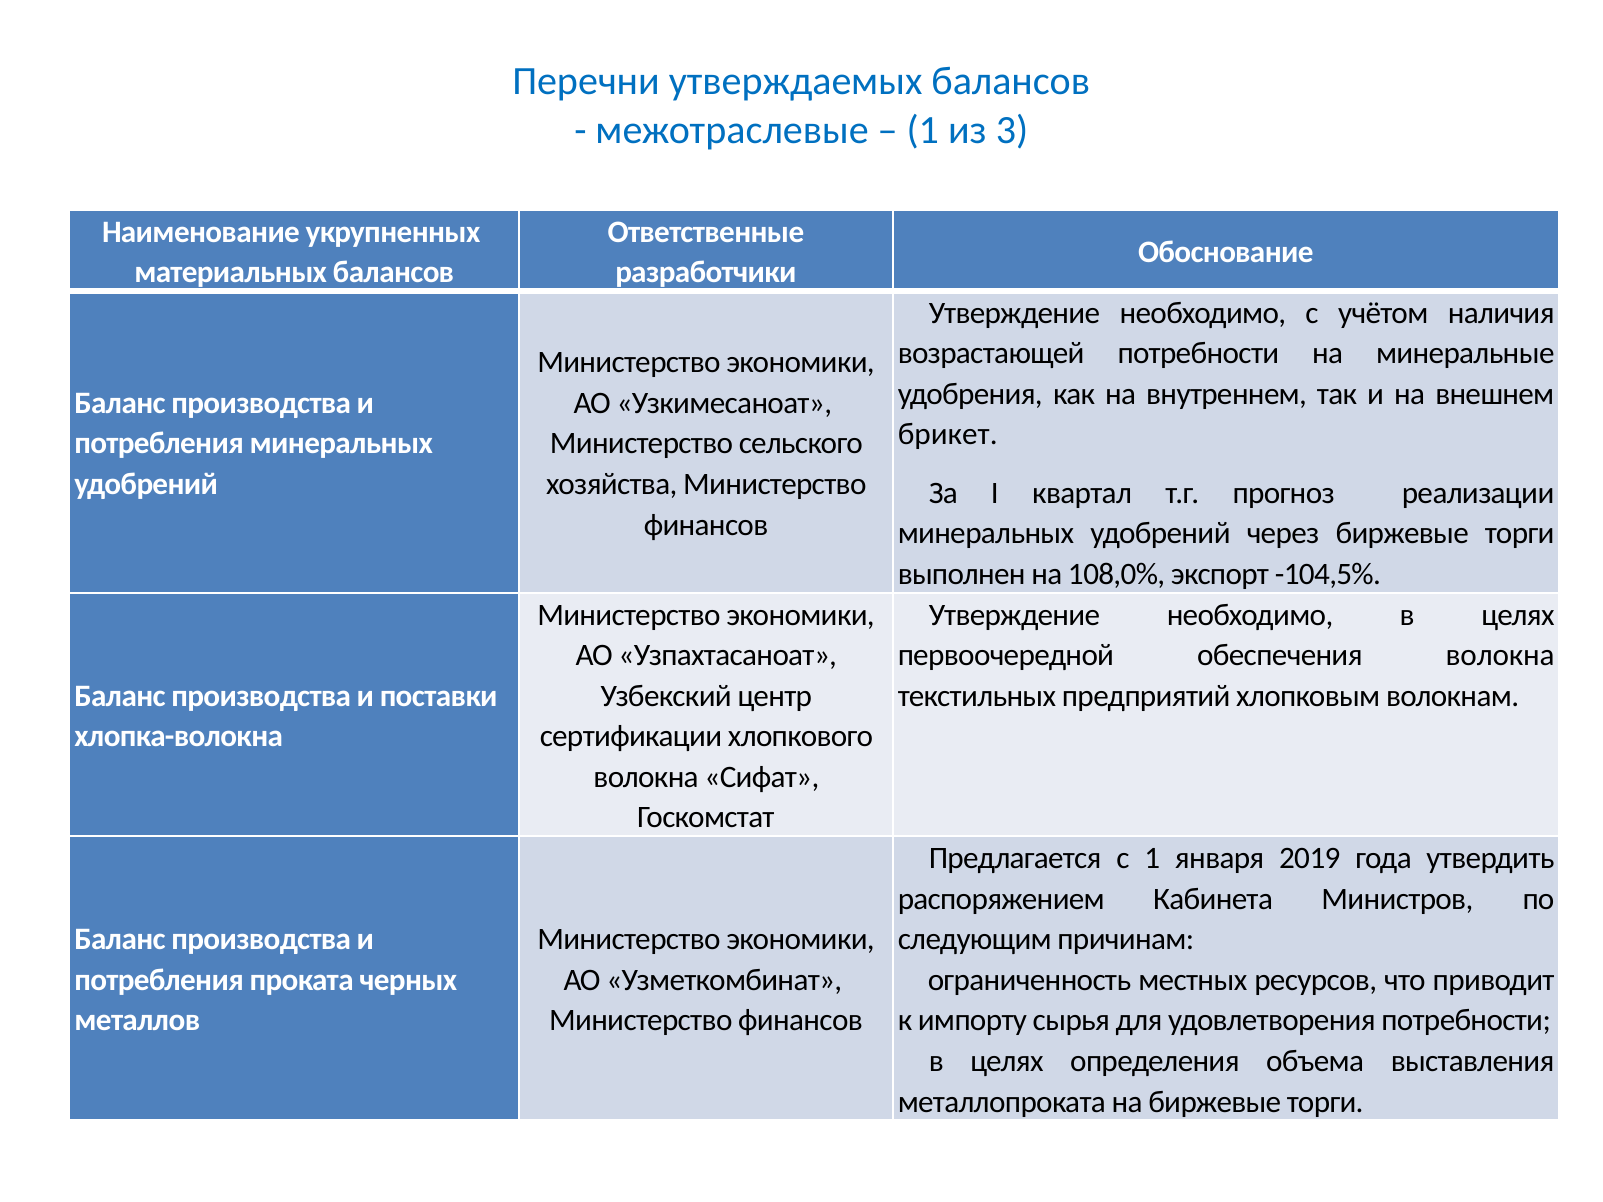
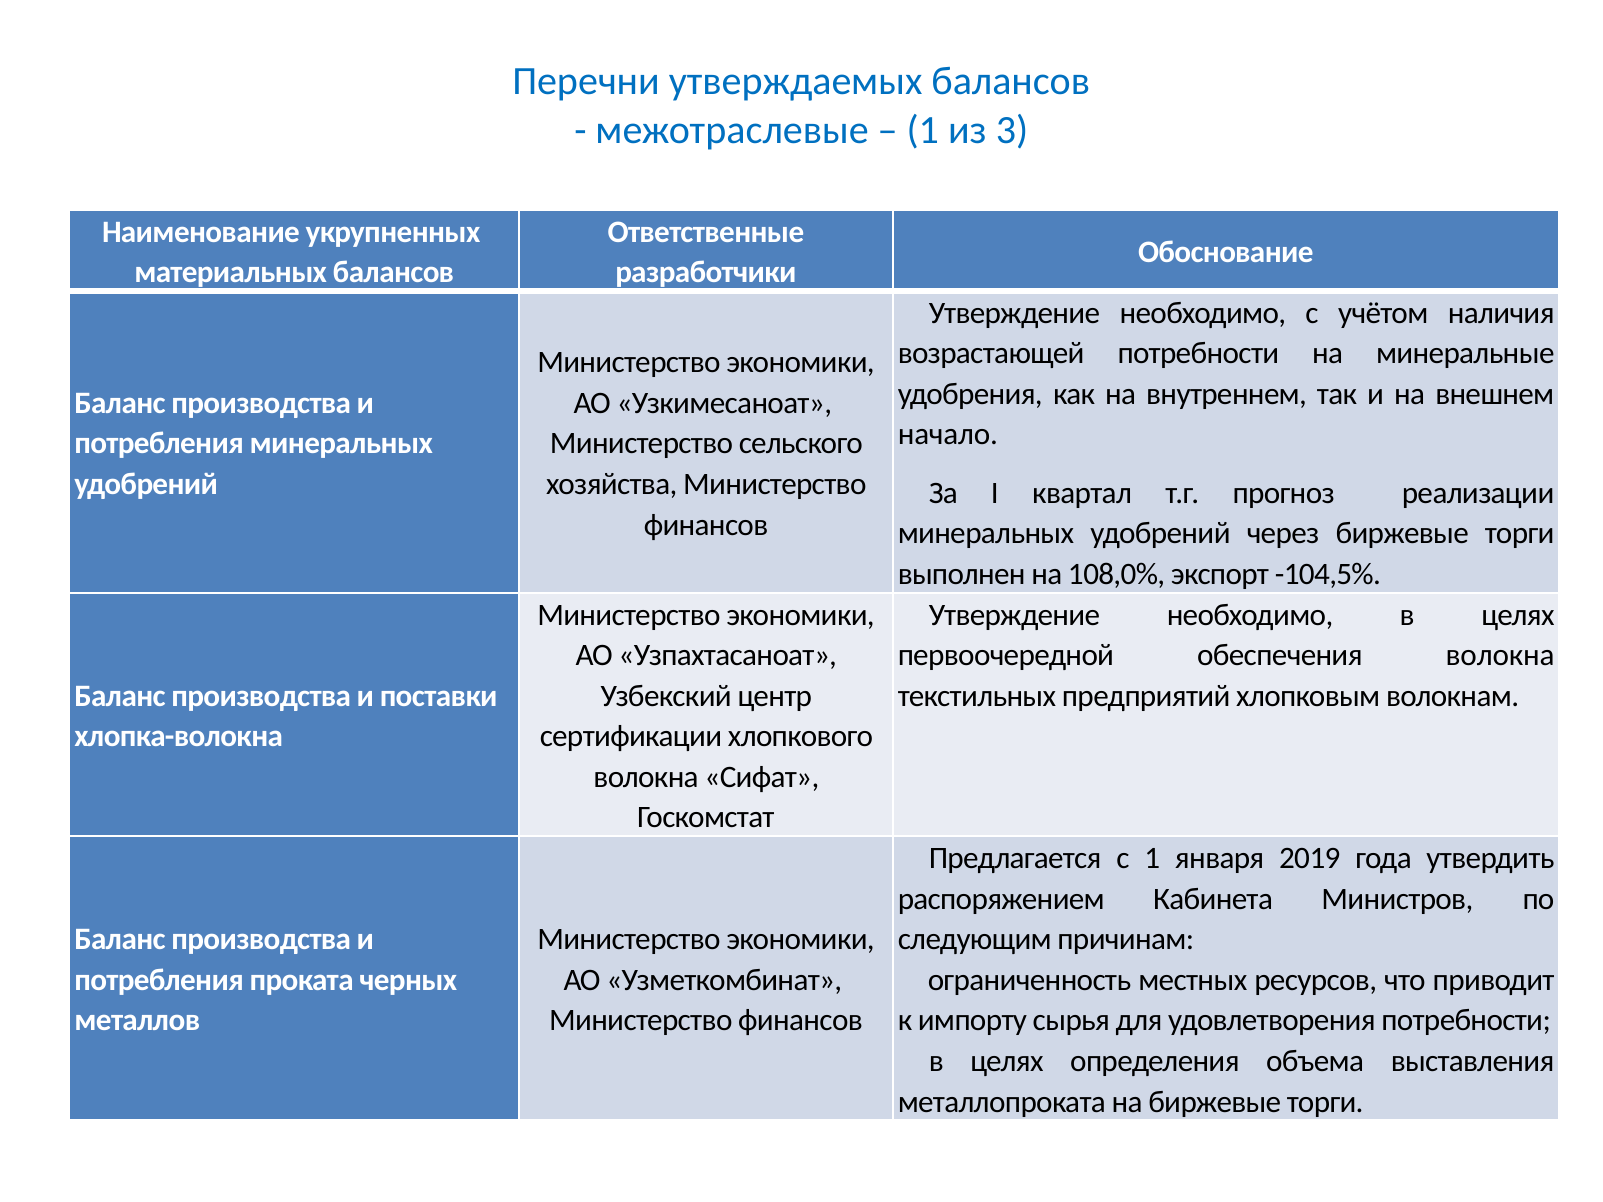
брикет: брикет -> начало (948, 435)
